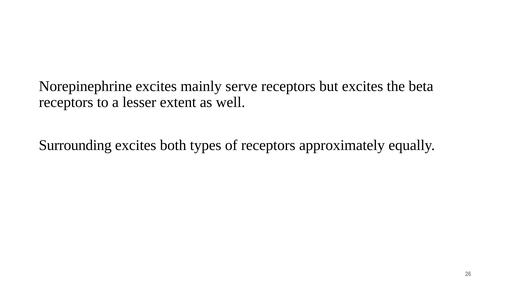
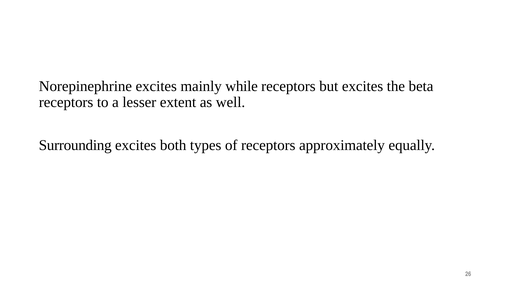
serve: serve -> while (242, 86)
